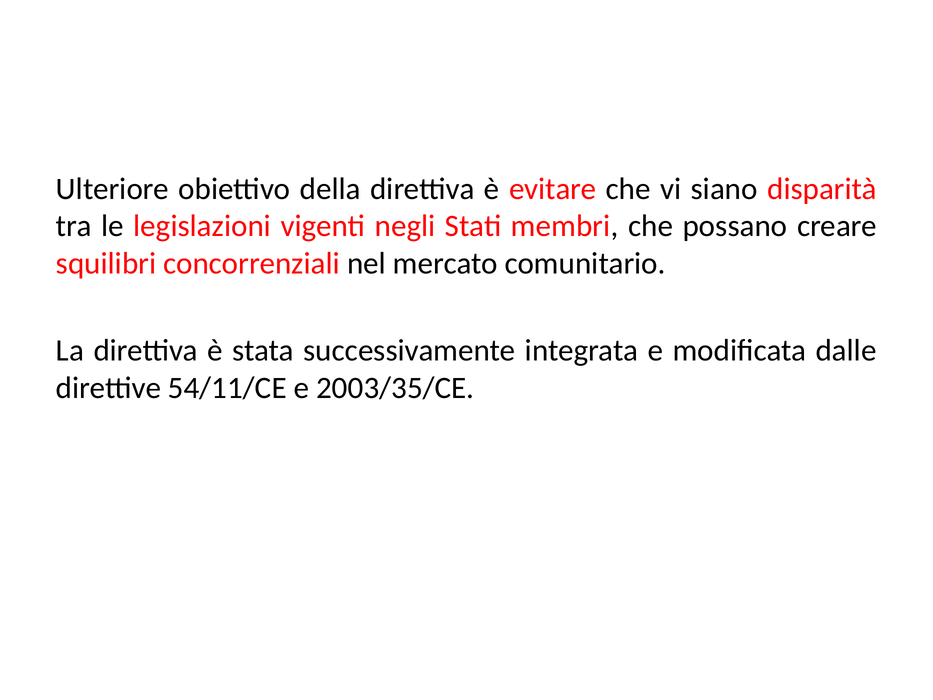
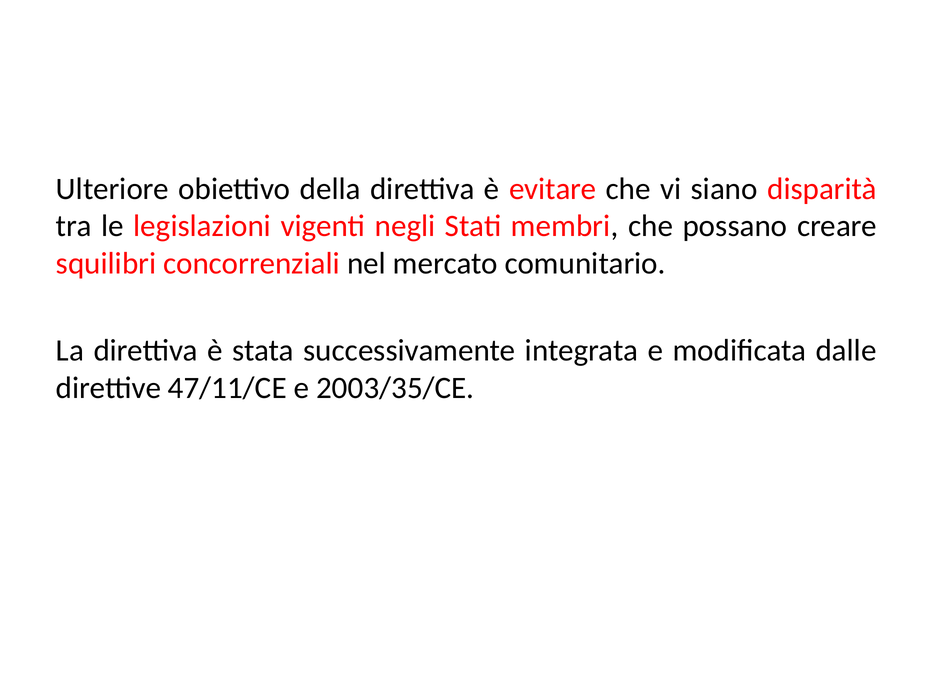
54/11/CE: 54/11/CE -> 47/11/CE (227, 388)
